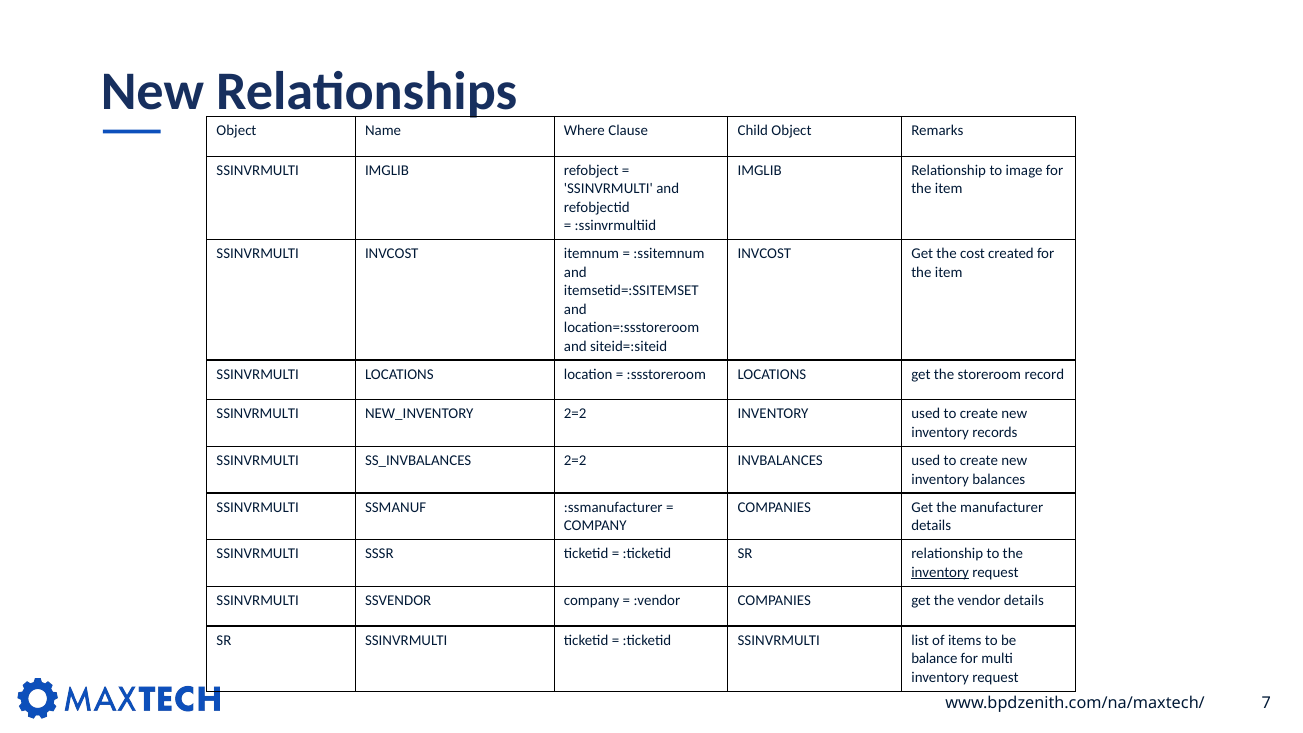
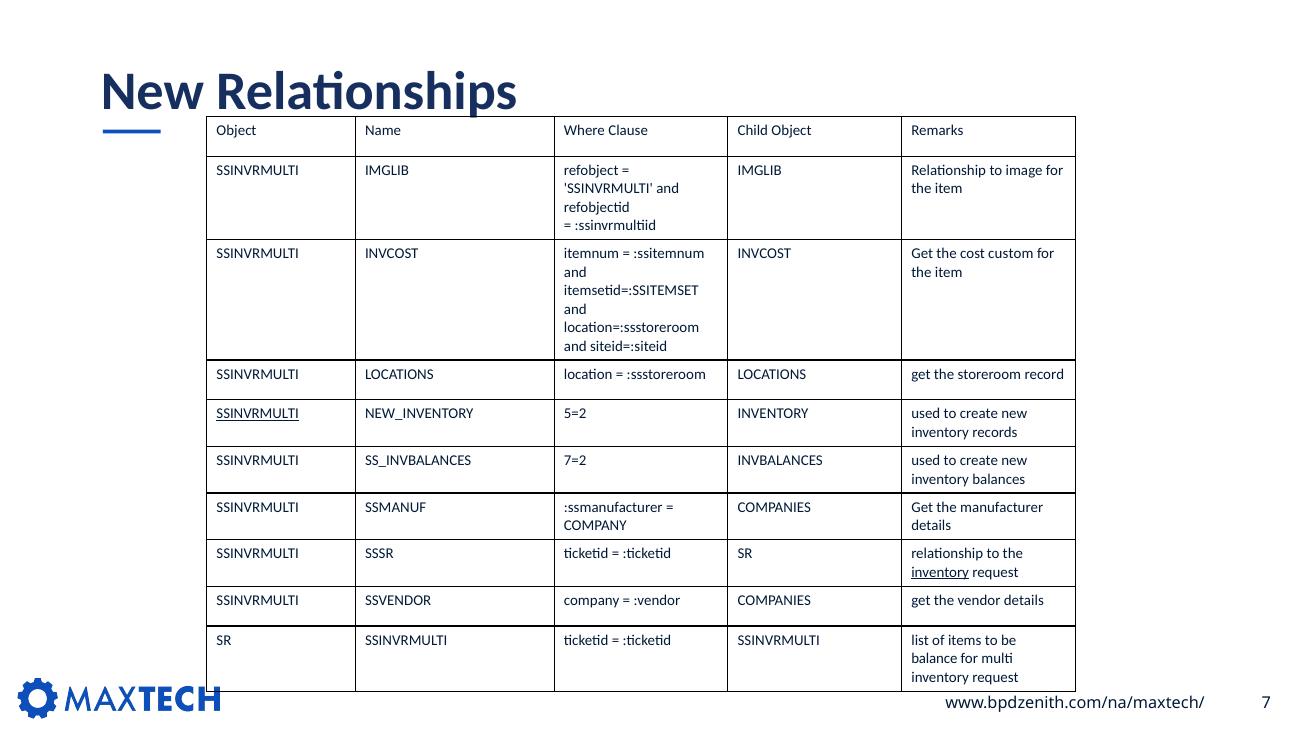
created: created -> custom (1011, 254)
SSINVRMULTI underline: none -> present (258, 414)
2=2: 2=2 -> 5=2 (575, 414)
2=2: 2=2 -> 7=2 (575, 461)
